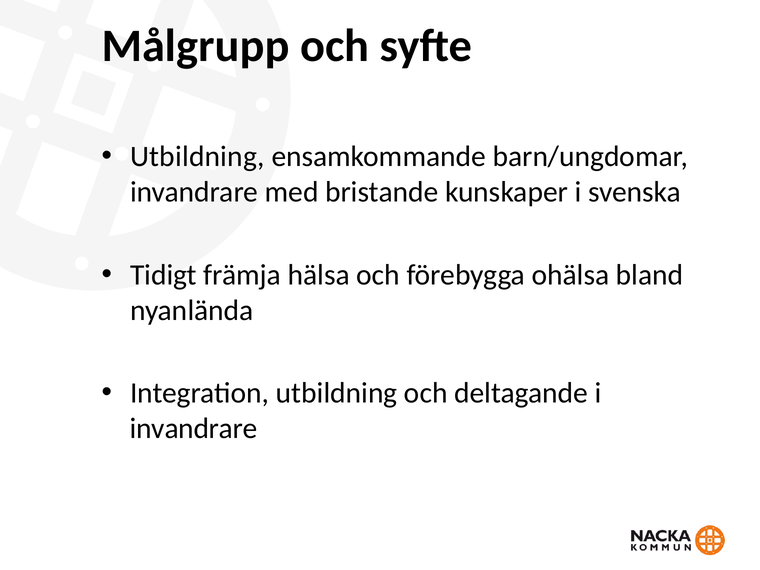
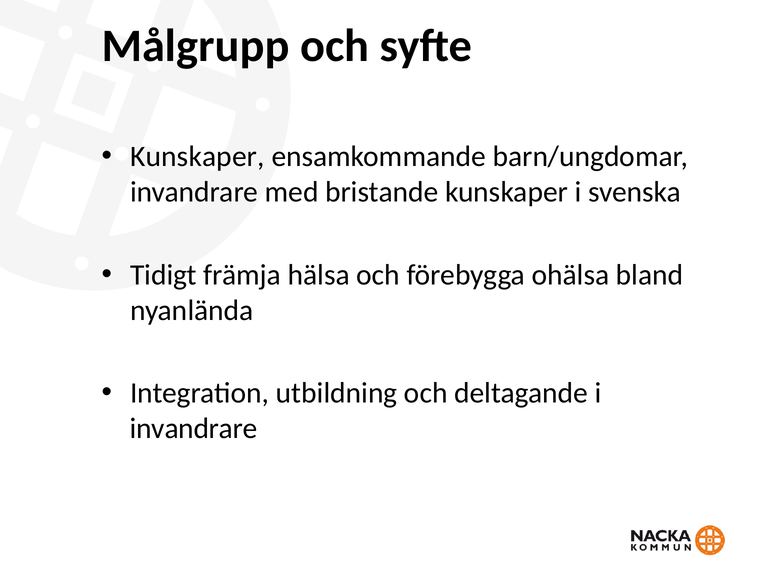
Utbildning: Utbildning -> Kunskaper (197, 157)
